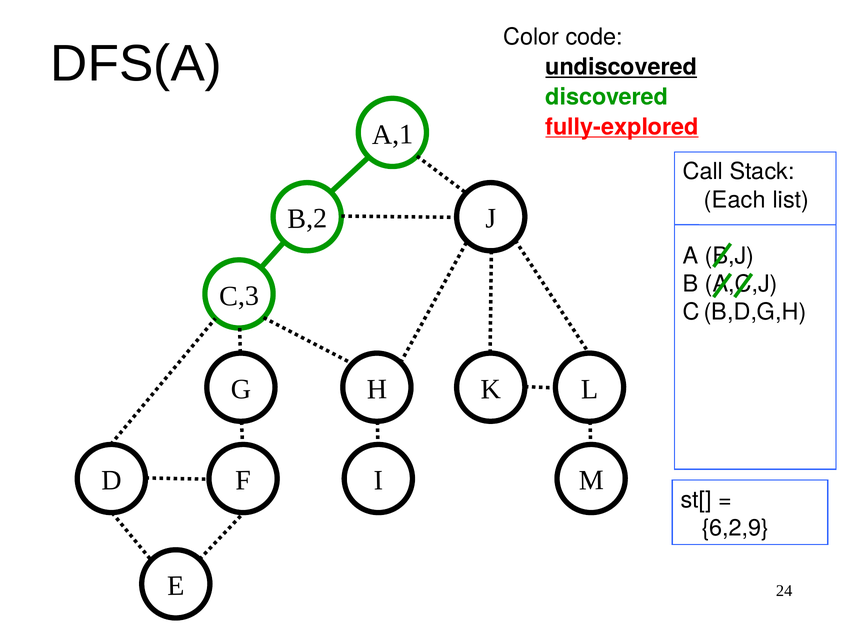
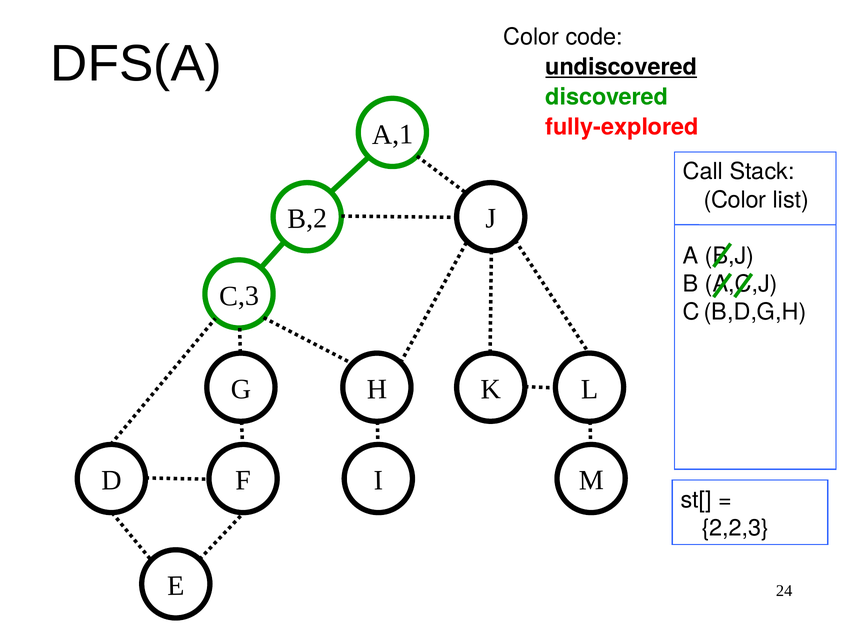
fully-explored underline: present -> none (622, 127)
Each: Each -> Color (735, 200)
6,2,9: 6,2,9 -> 2,2,3 (735, 528)
